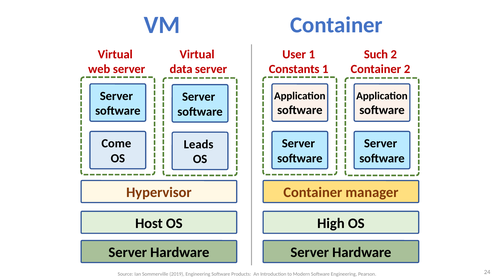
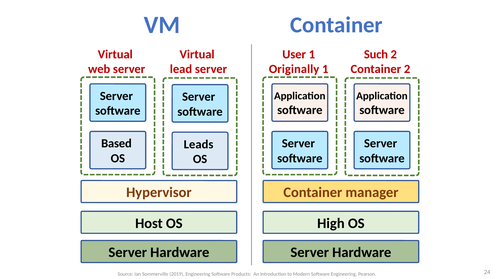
data: data -> lead (181, 69)
Constants: Constants -> Originally (294, 69)
Come: Come -> Based (116, 144)
